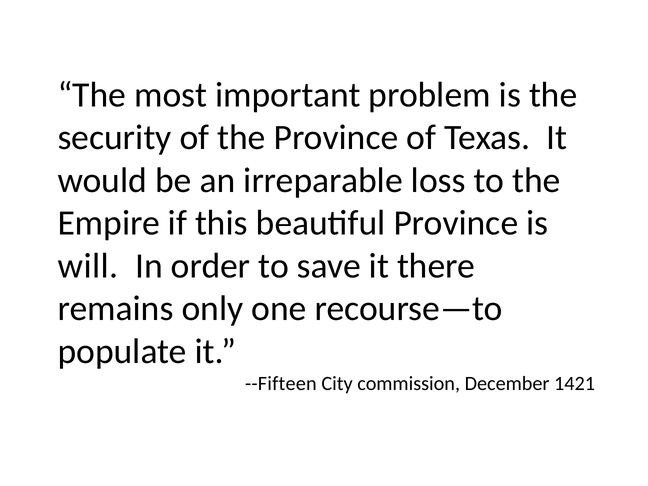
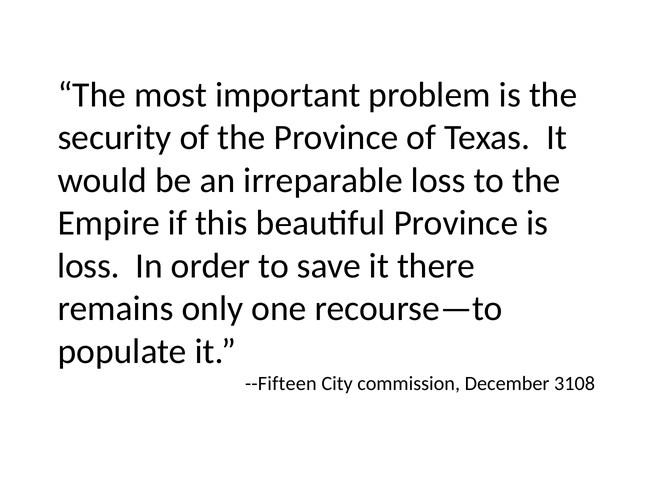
will: will -> loss (88, 266)
1421: 1421 -> 3108 (575, 384)
